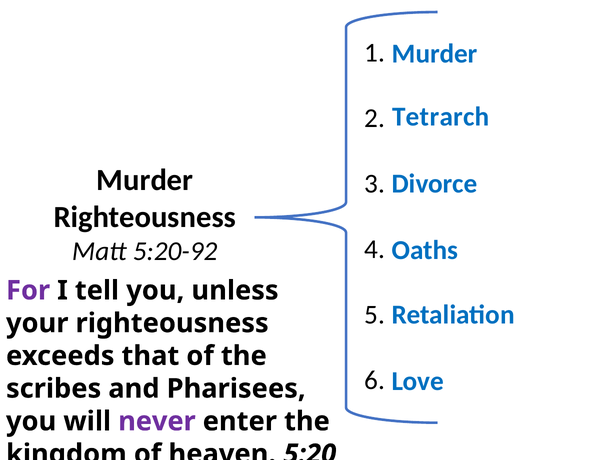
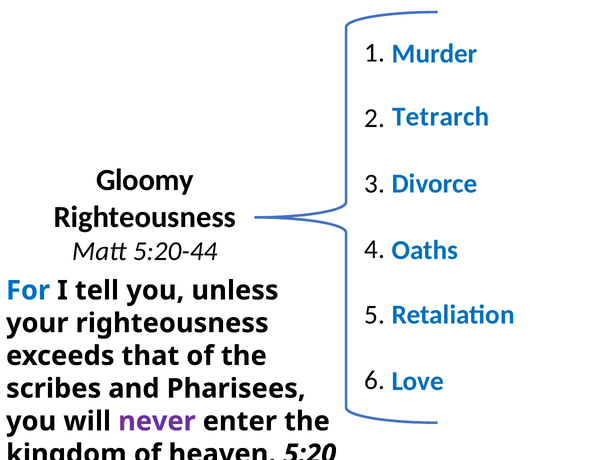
Murder: Murder -> Gloomy (145, 180)
5:20-92: 5:20-92 -> 5:20-44 (175, 251)
For colour: purple -> blue (28, 290)
